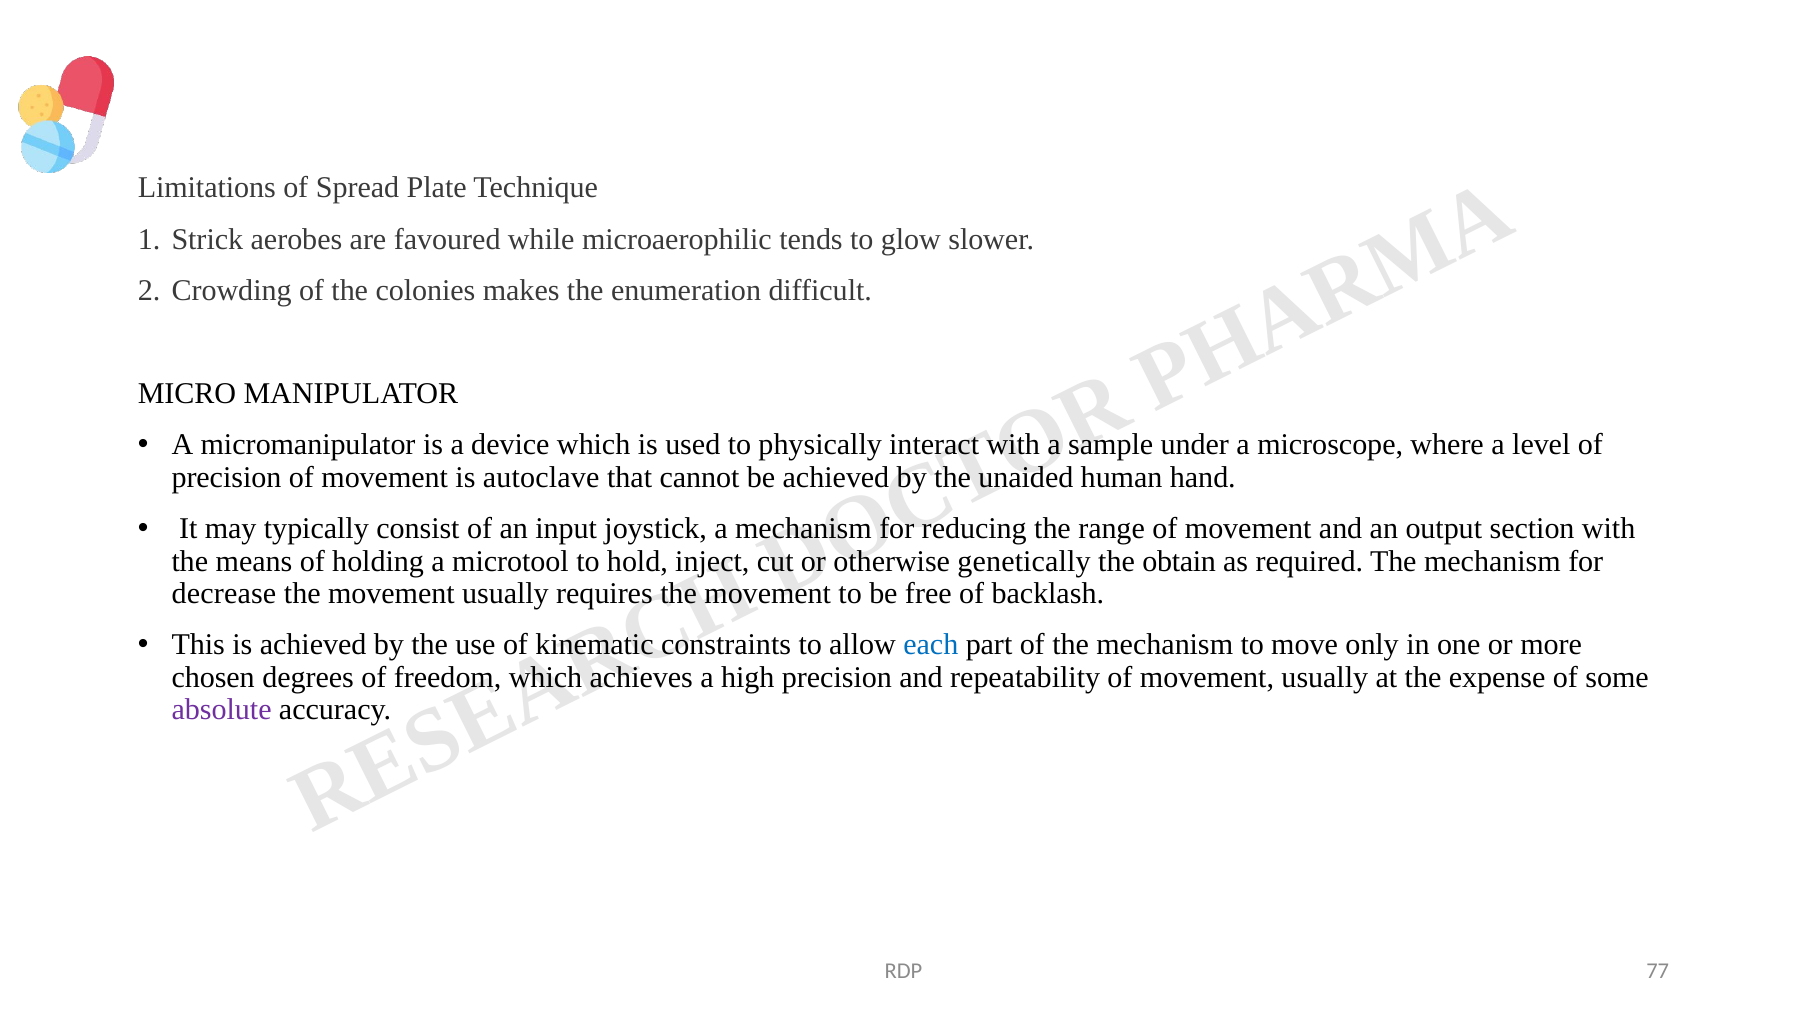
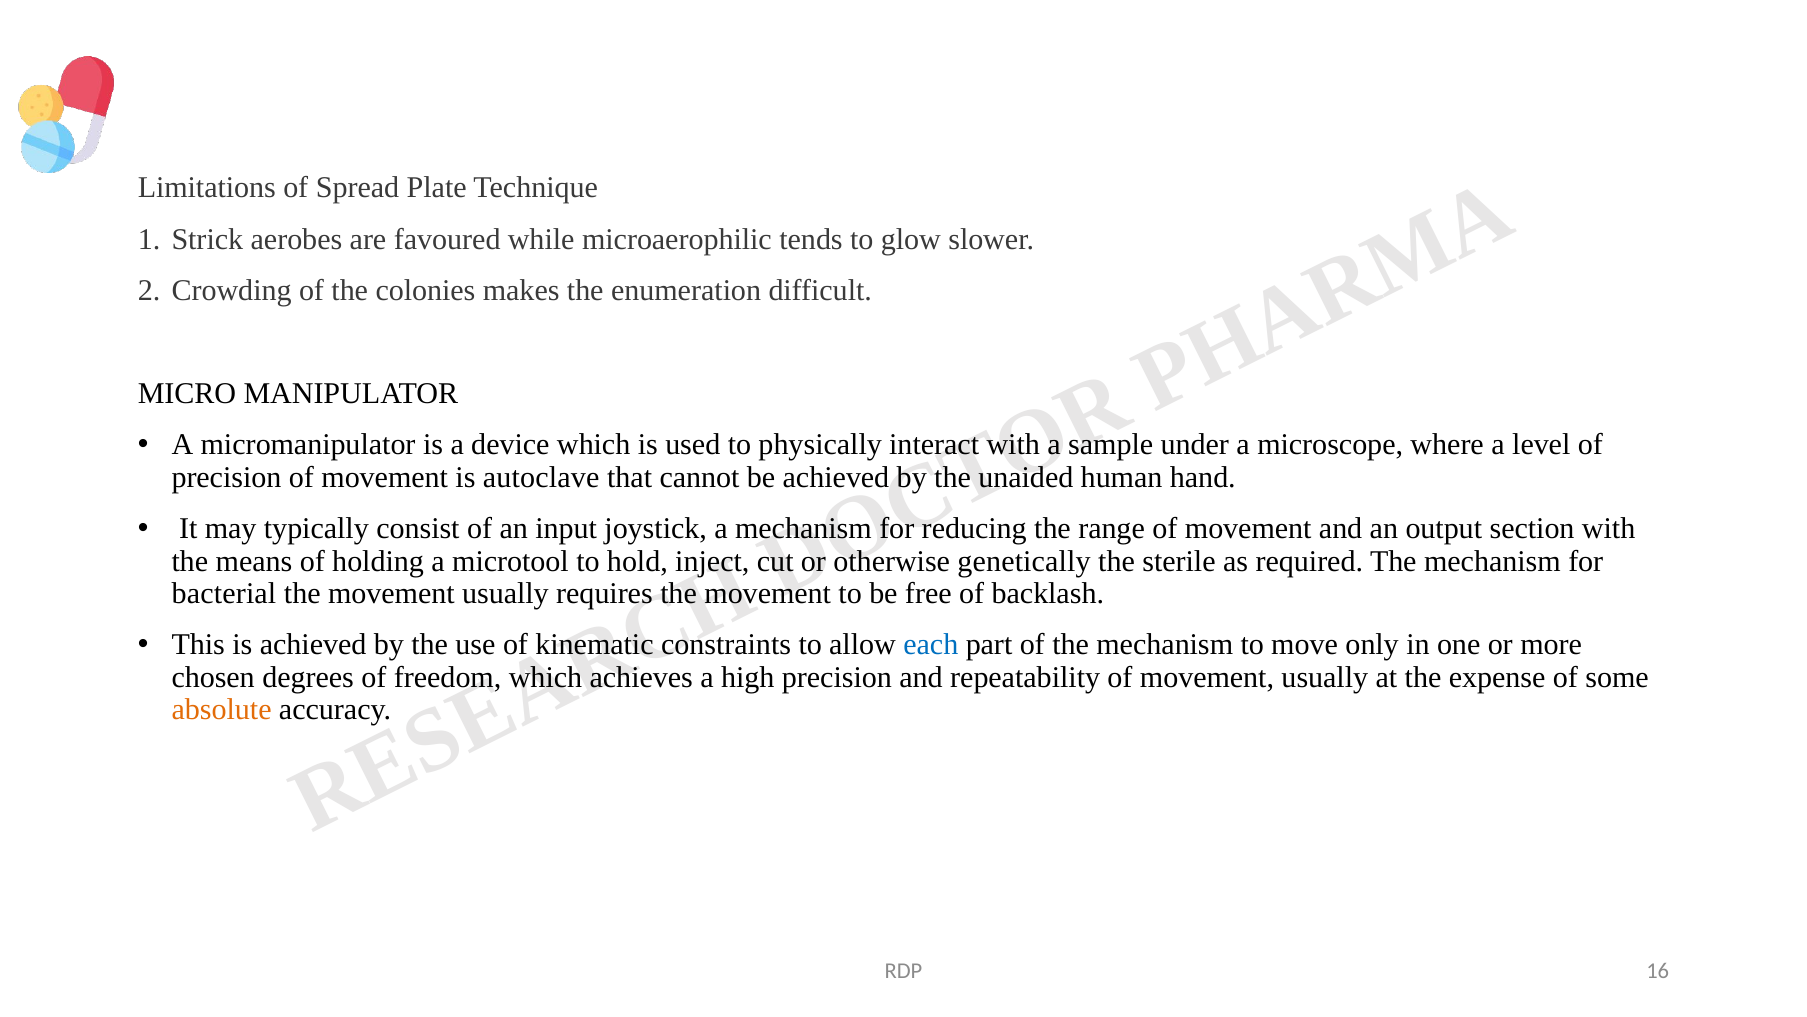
obtain: obtain -> sterile (1179, 561)
decrease: decrease -> bacterial (224, 593)
absolute colour: purple -> orange (222, 710)
77: 77 -> 16 (1658, 970)
